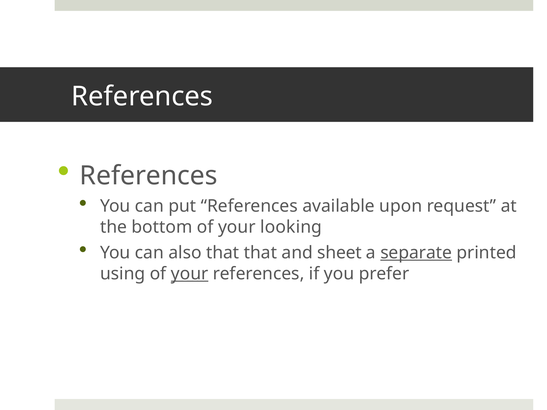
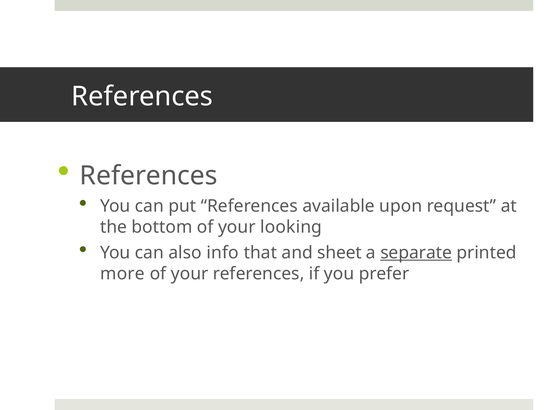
also that: that -> info (223, 253)
using: using -> more (123, 274)
your underline: present -> none (190, 274)
